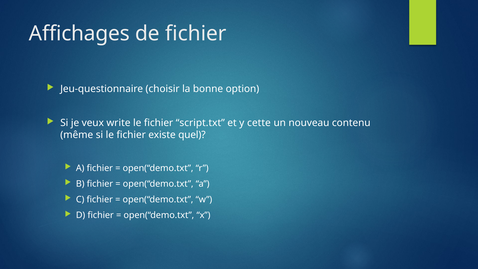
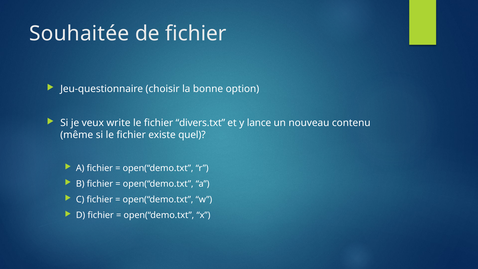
Affichages: Affichages -> Souhaitée (79, 34)
script.txt: script.txt -> divers.txt (200, 123)
cette: cette -> lance (259, 123)
